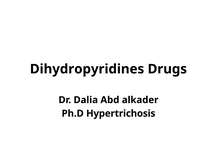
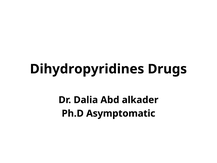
Hypertrichosis: Hypertrichosis -> Asymptomatic (121, 113)
